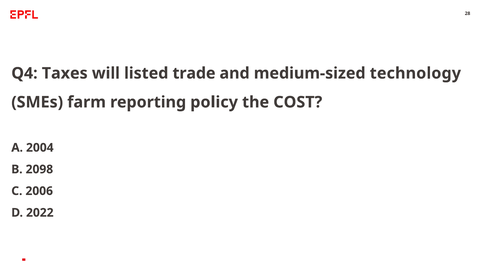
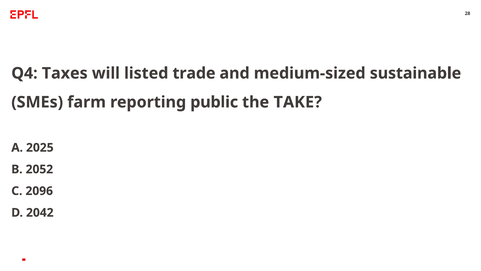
technology: technology -> sustainable (415, 73)
policy: policy -> public (214, 102)
COST: COST -> TAKE (298, 102)
2004: 2004 -> 2025 (40, 147)
2098: 2098 -> 2052 (39, 169)
2006: 2006 -> 2096 (39, 191)
2022: 2022 -> 2042 (40, 212)
